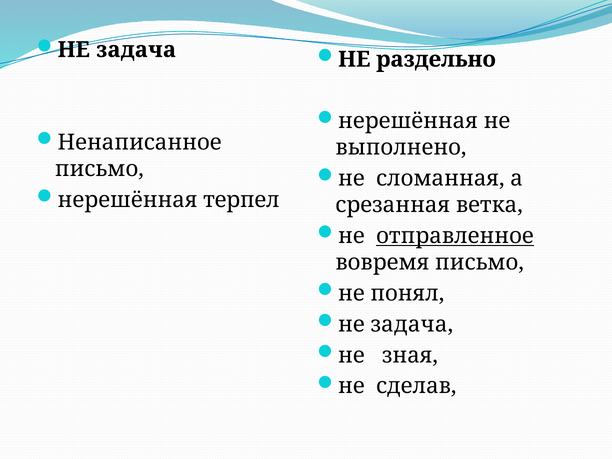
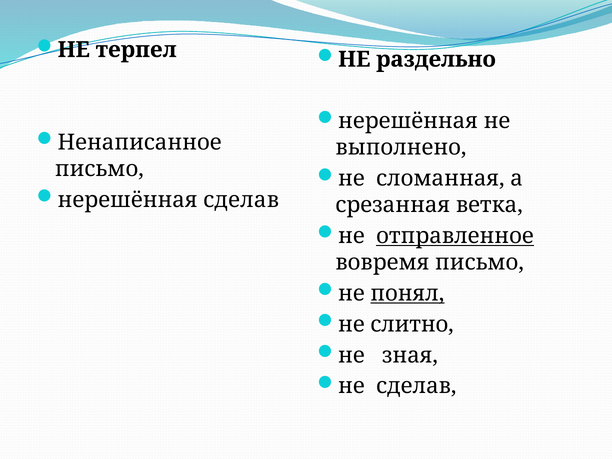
задача: задача -> терпел (136, 50)
нерешённая терпел: терпел -> сделав (241, 200)
понял underline: none -> present (407, 293)
задача: задача -> слитно (412, 324)
